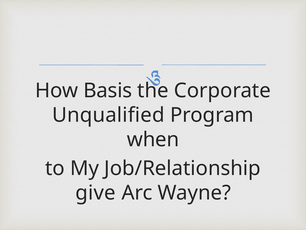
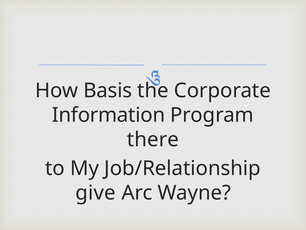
Unqualified: Unqualified -> Information (109, 115)
when: when -> there (153, 139)
